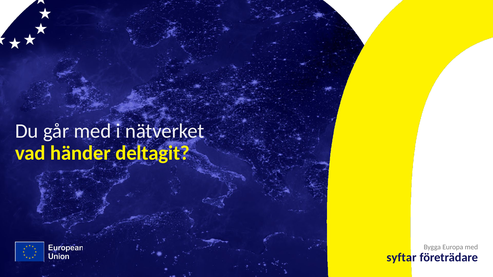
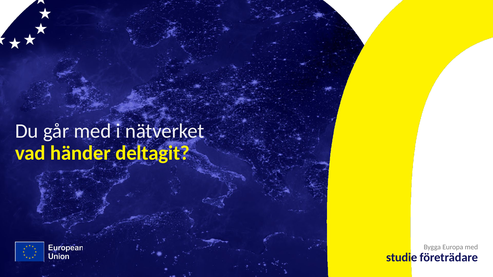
syftar: syftar -> studie (402, 258)
